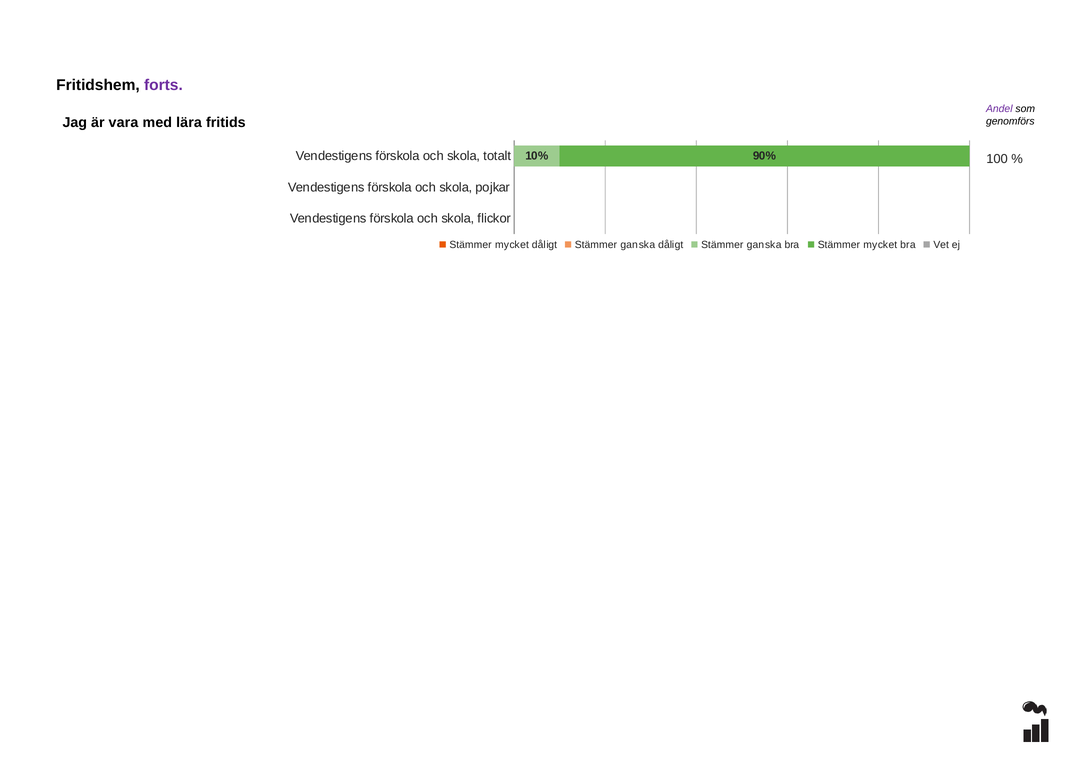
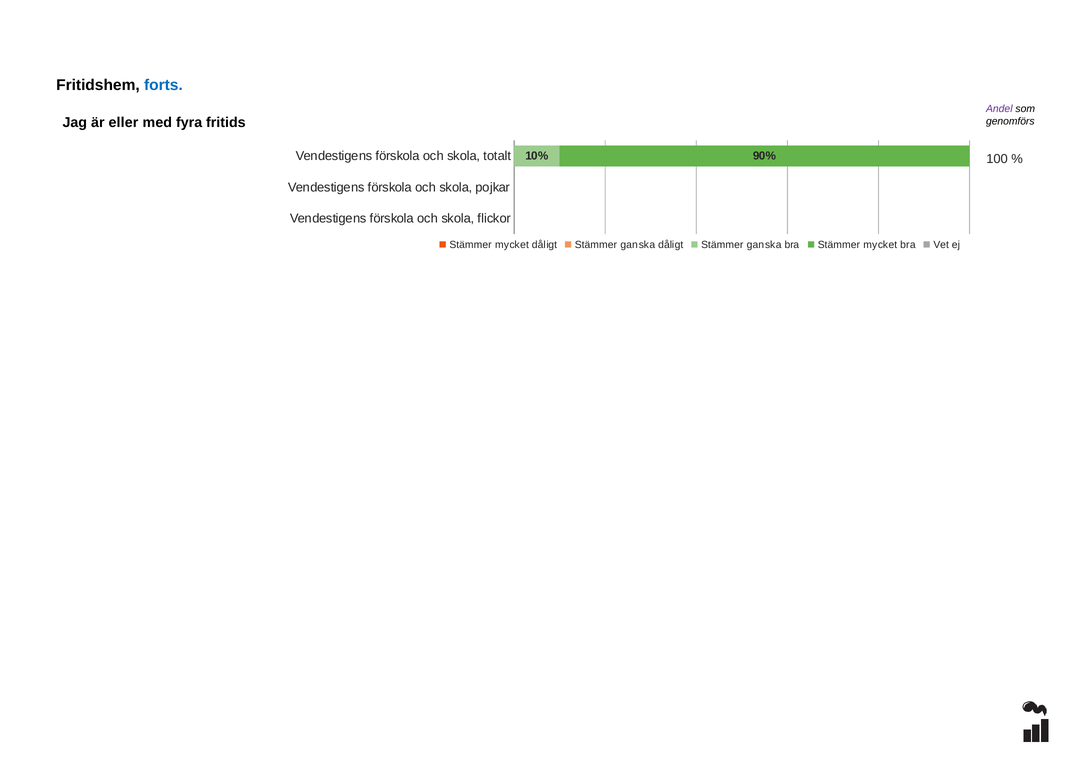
forts colour: purple -> blue (163, 85)
vara: vara -> eller (123, 122)
lära: lära -> fyra (189, 122)
